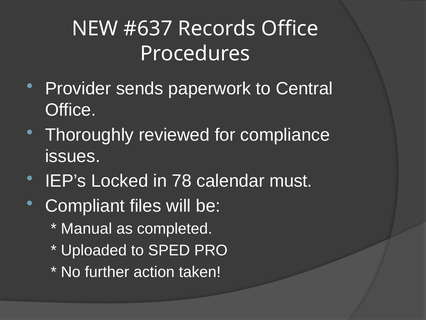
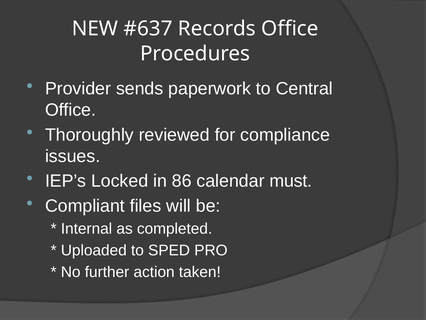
78: 78 -> 86 (182, 181)
Manual: Manual -> Internal (87, 229)
